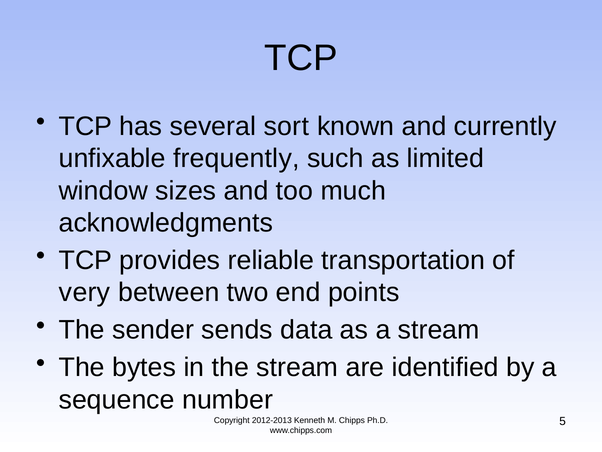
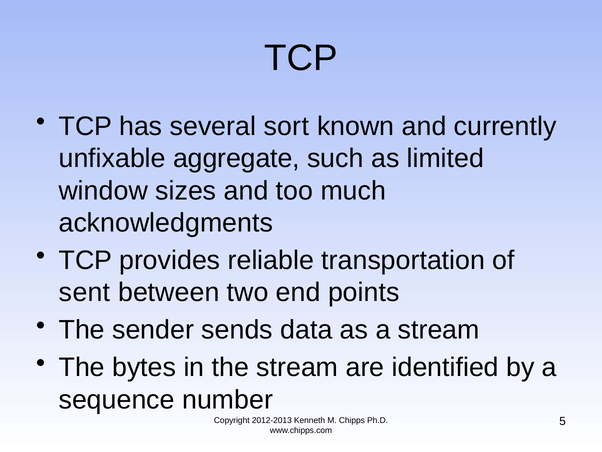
frequently: frequently -> aggregate (236, 158)
very: very -> sent (85, 292)
